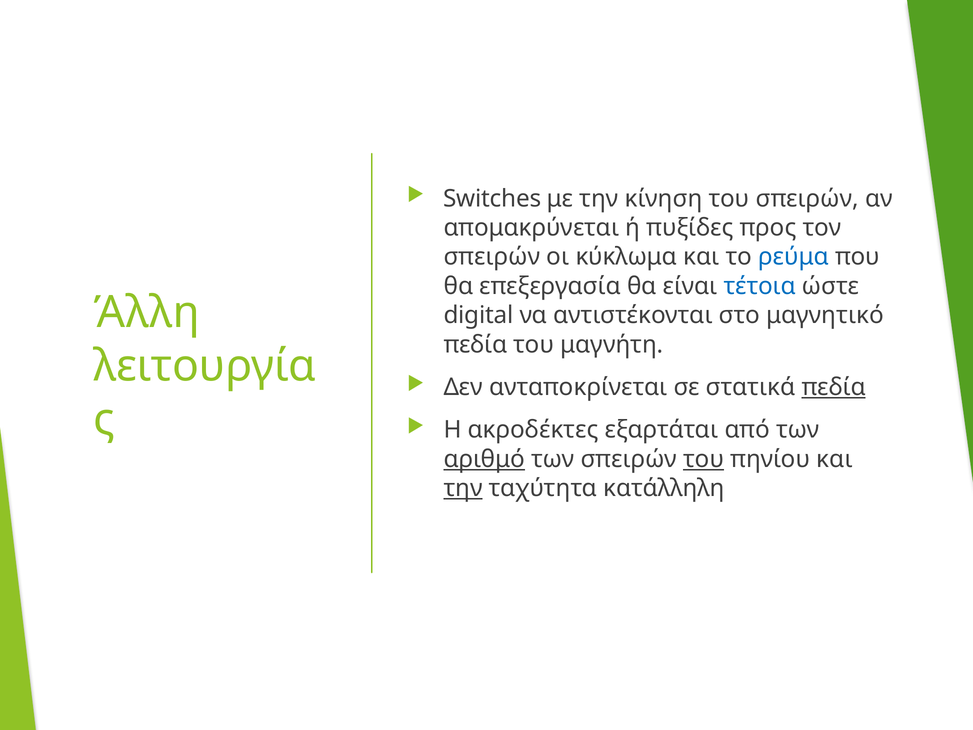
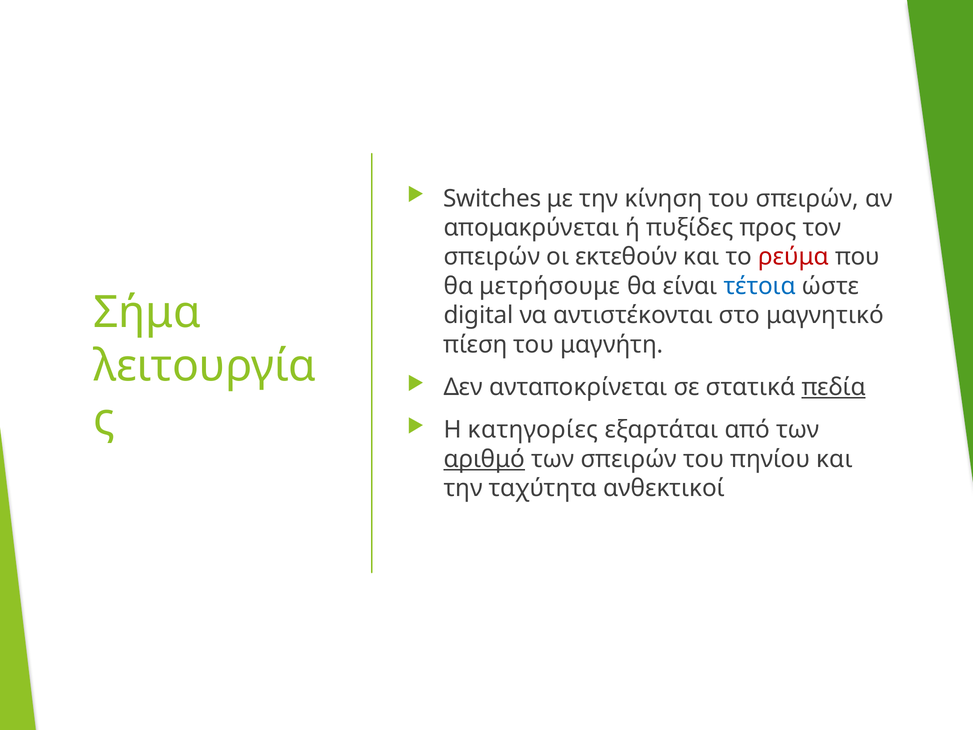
κύκλωμα: κύκλωμα -> εκτεθούν (626, 257)
ρεύμα colour: blue -> red (794, 257)
επεξεργασία: επεξεργασία -> μετρήσουμε (550, 286)
Άλλη: Άλλη -> Σήμα (147, 313)
πεδία: πεδία -> πίεση (475, 344)
ακροδέκτες: ακροδέκτες -> κατηγορίες (533, 430)
του underline: present -> none (704, 459)
την underline: present -> none (463, 488)
κατάλληλη: κατάλληλη -> ανθεκτικοί (664, 488)
